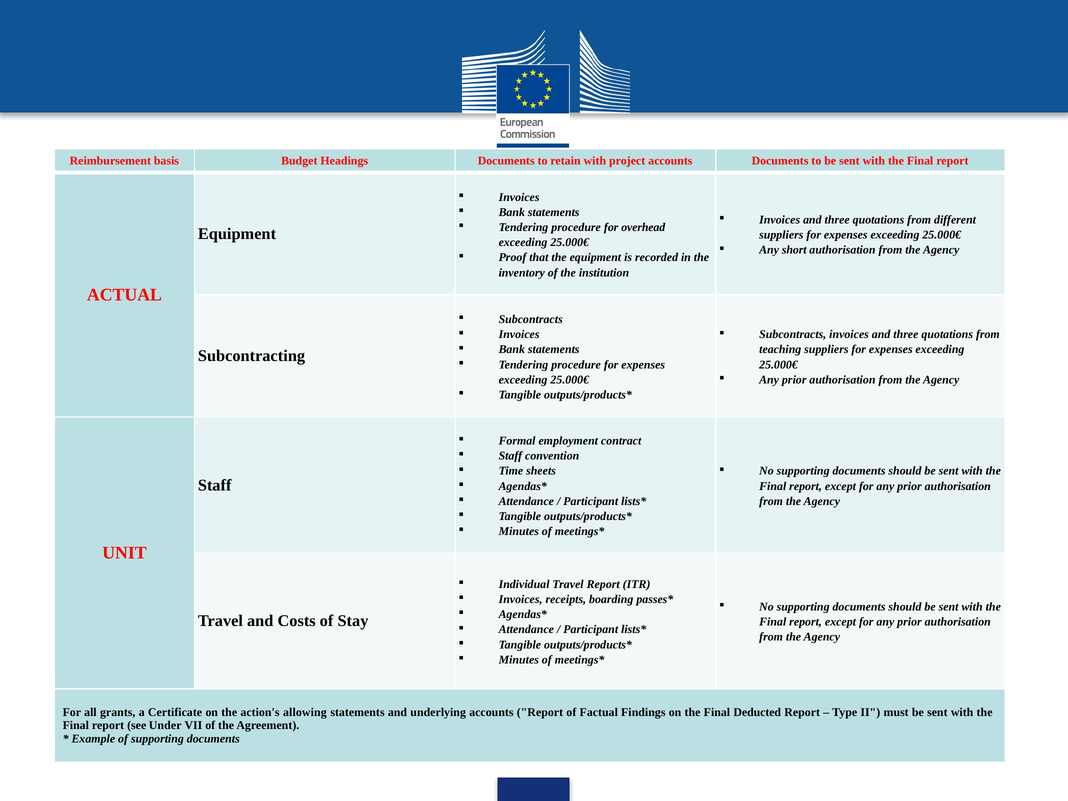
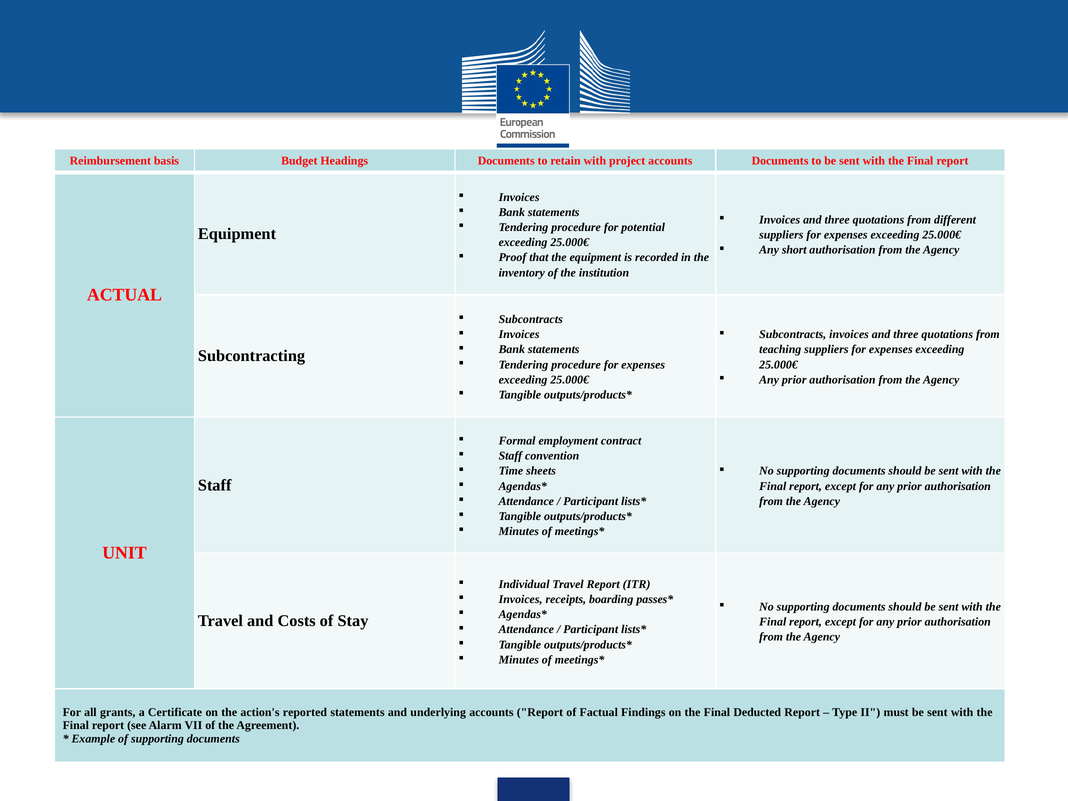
overhead: overhead -> potential (643, 227)
allowing: allowing -> reported (305, 712)
Under: Under -> Alarm (165, 726)
